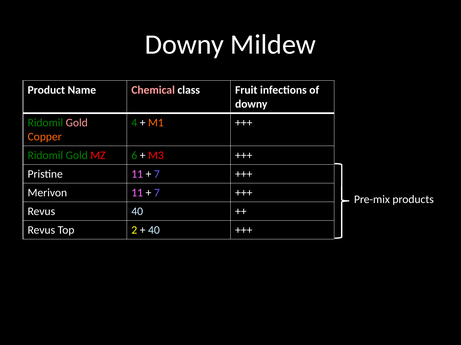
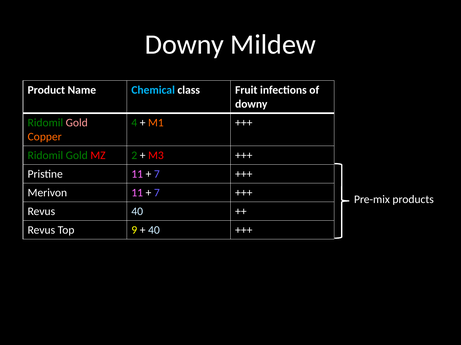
Chemical colour: pink -> light blue (153, 90)
6: 6 -> 2 (134, 156)
2: 2 -> 9 (134, 230)
